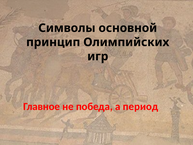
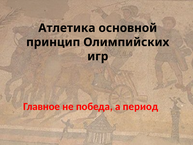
Символы: Символы -> Атлетика (67, 28)
